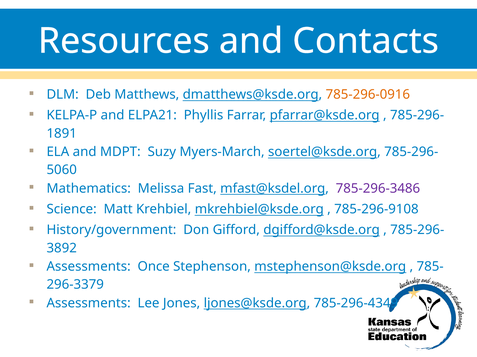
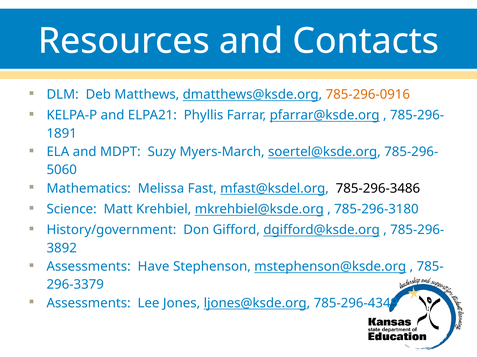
785-296-3486 colour: purple -> black (378, 189)
785-296-9108: 785-296-9108 -> 785-296-3180 (376, 210)
Once: Once -> Have (154, 267)
